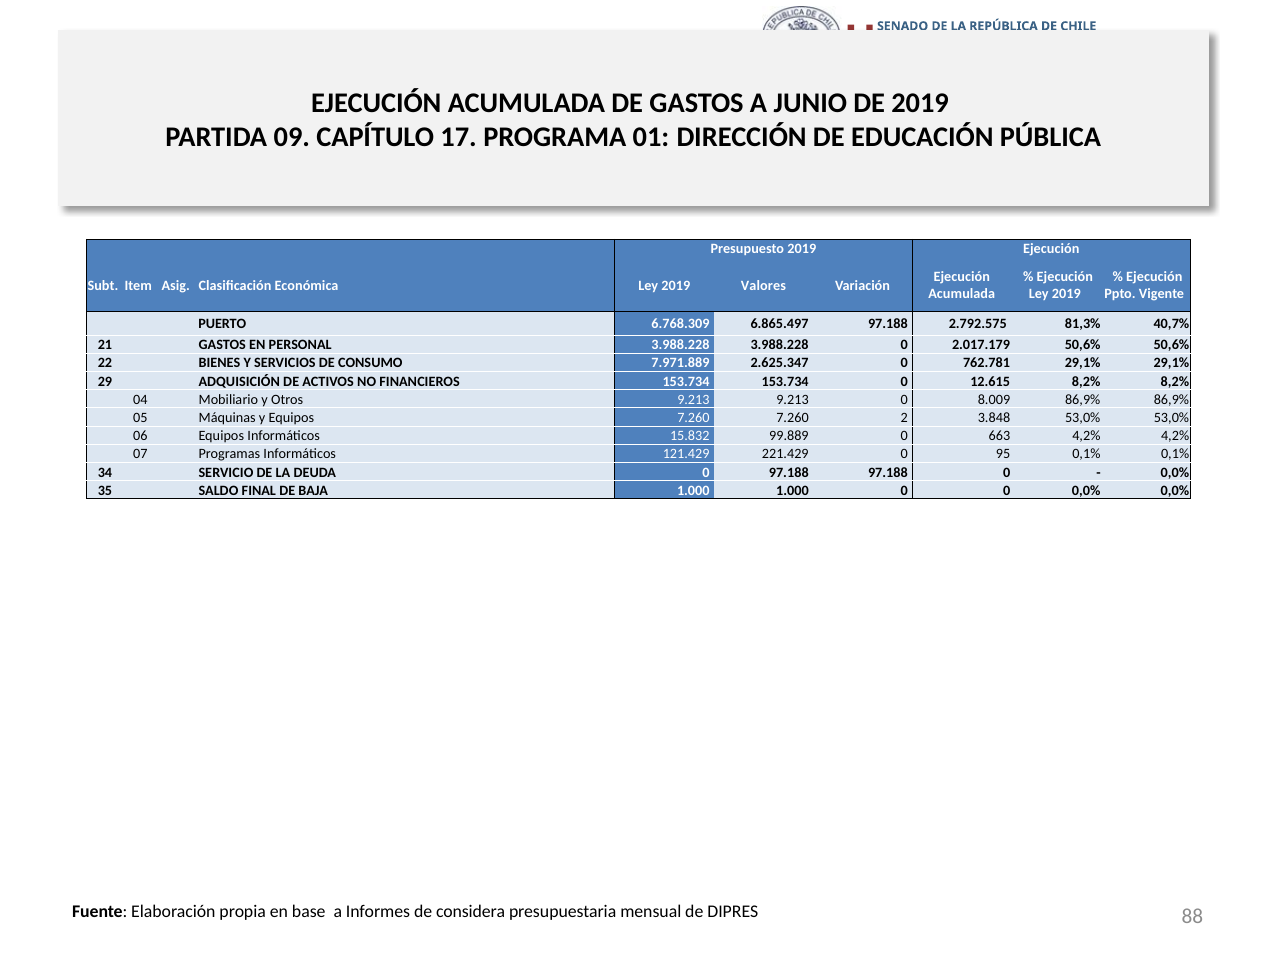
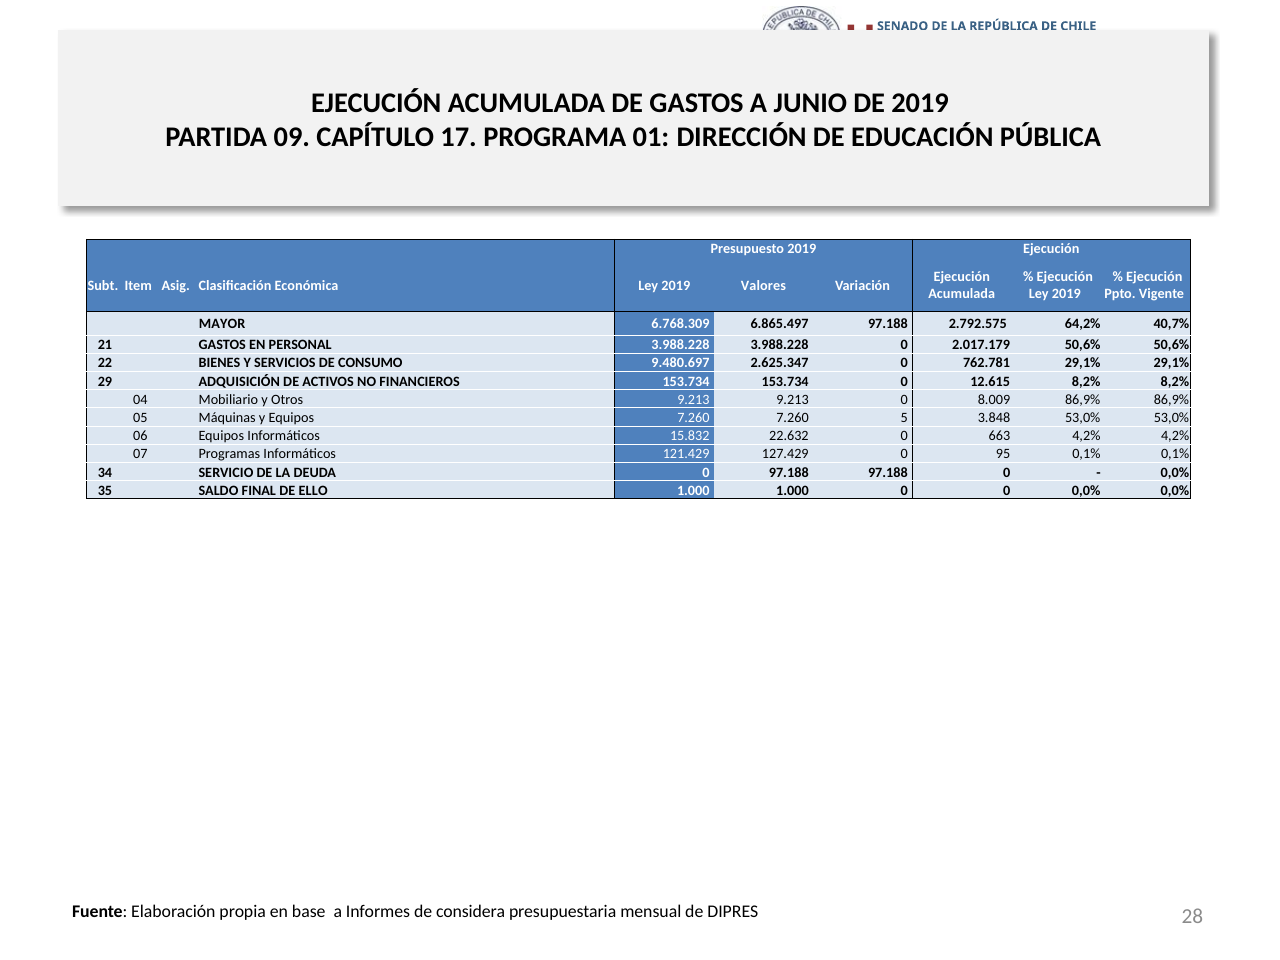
PUERTO: PUERTO -> MAYOR (222, 324)
81,3%: 81,3% -> 64,2% (1083, 324)
7.971.889: 7.971.889 -> 9.480.697 (680, 363)
2: 2 -> 5 (904, 418)
99.889: 99.889 -> 22.632 (789, 436)
221.429: 221.429 -> 127.429 (785, 454)
BAJA: BAJA -> ELLO (313, 491)
88: 88 -> 28 (1192, 917)
